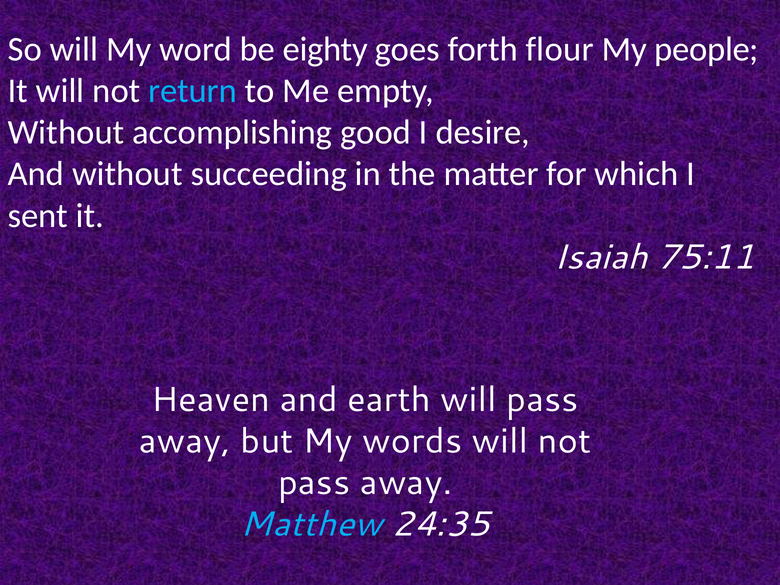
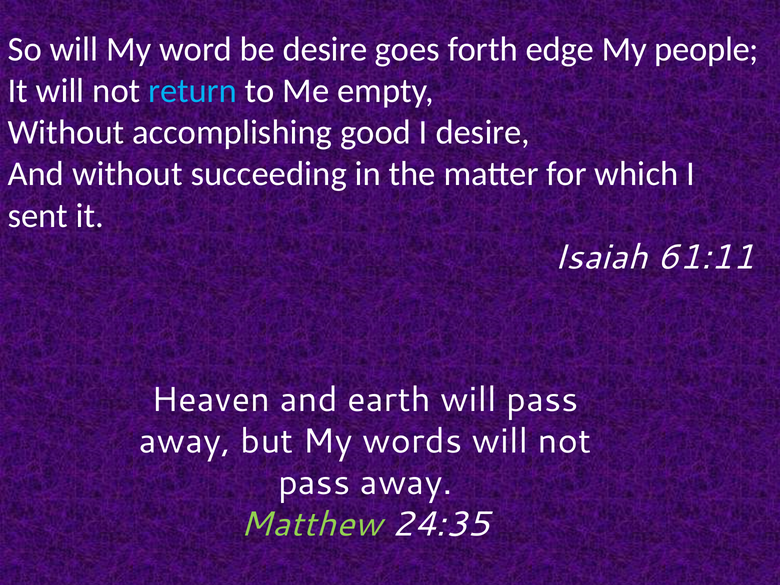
be eighty: eighty -> desire (325, 49)
flour: flour -> edge (560, 49)
75:11: 75:11 -> 61:11 (706, 257)
Matthew colour: light blue -> light green (311, 524)
